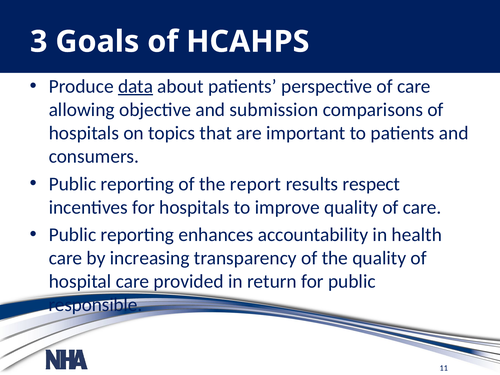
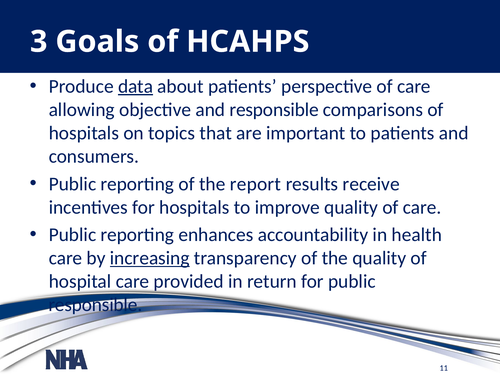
and submission: submission -> responsible (274, 110)
respect: respect -> receive (371, 184)
increasing underline: none -> present (150, 258)
